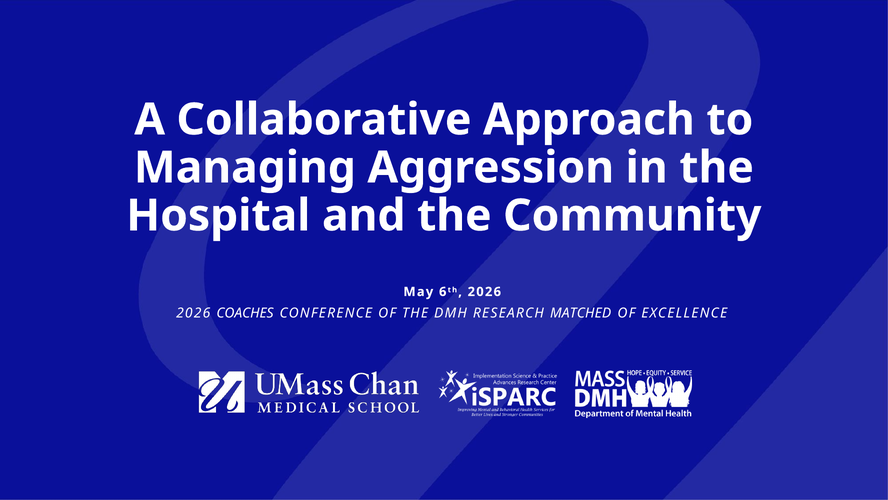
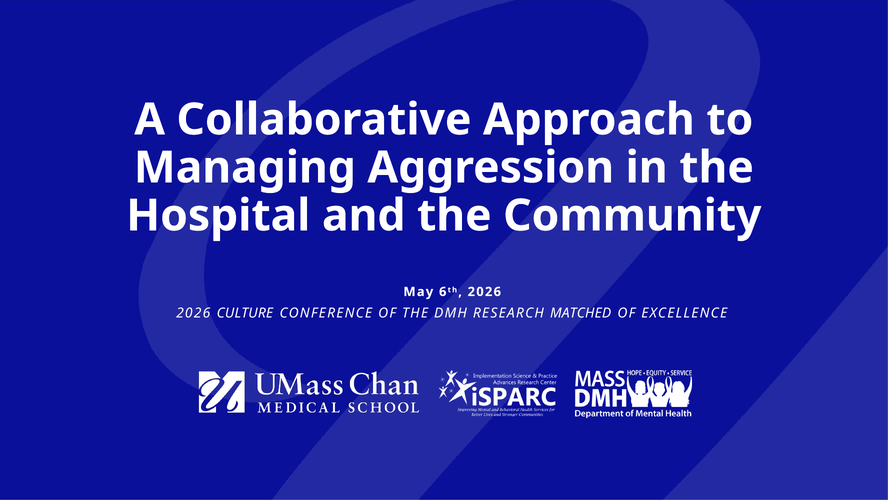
COACHES: COACHES -> CULTURE (245, 313)
